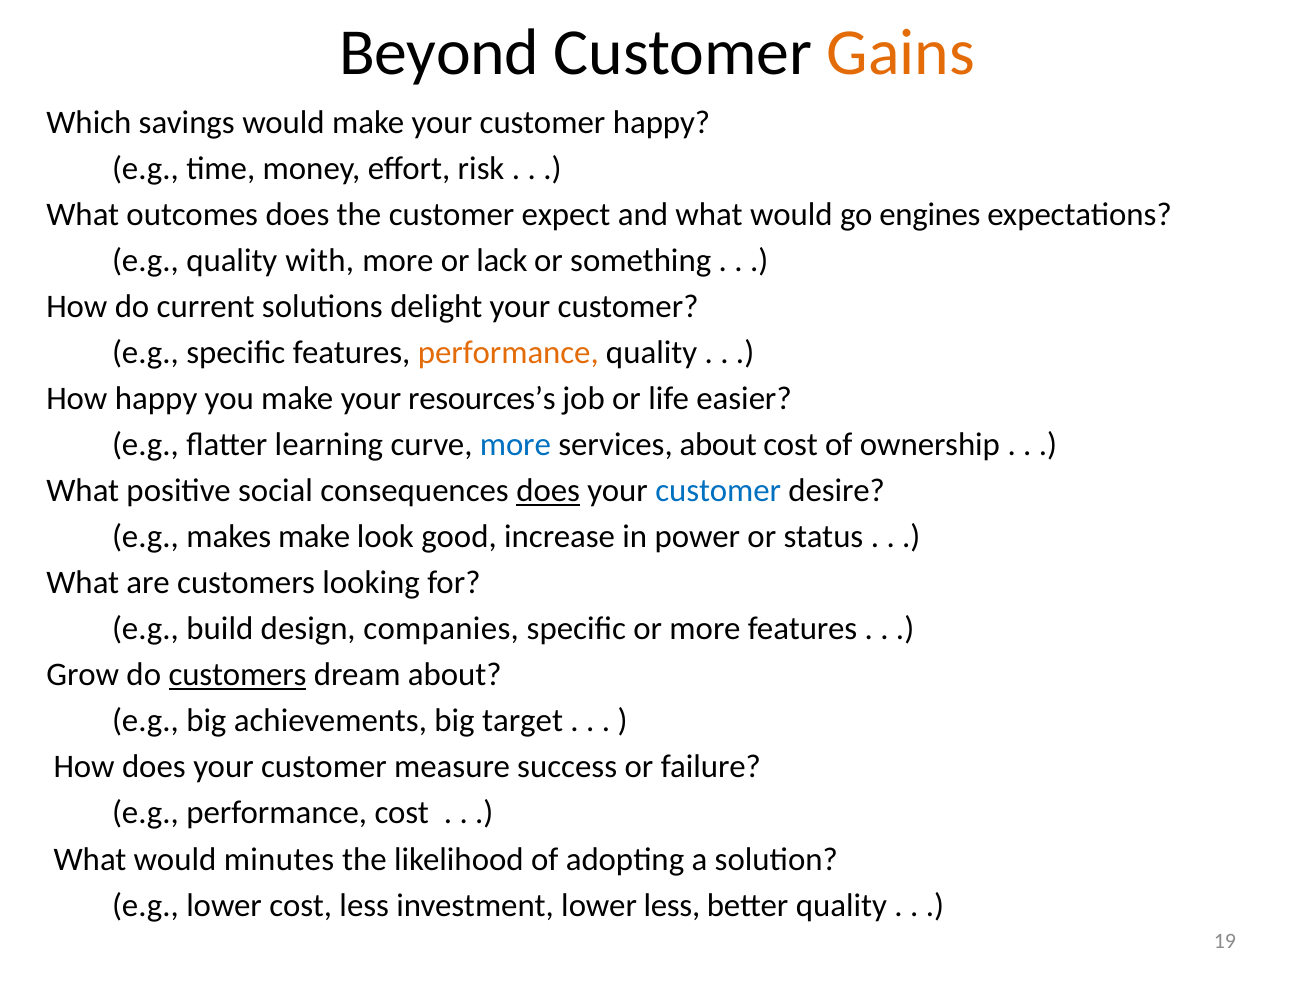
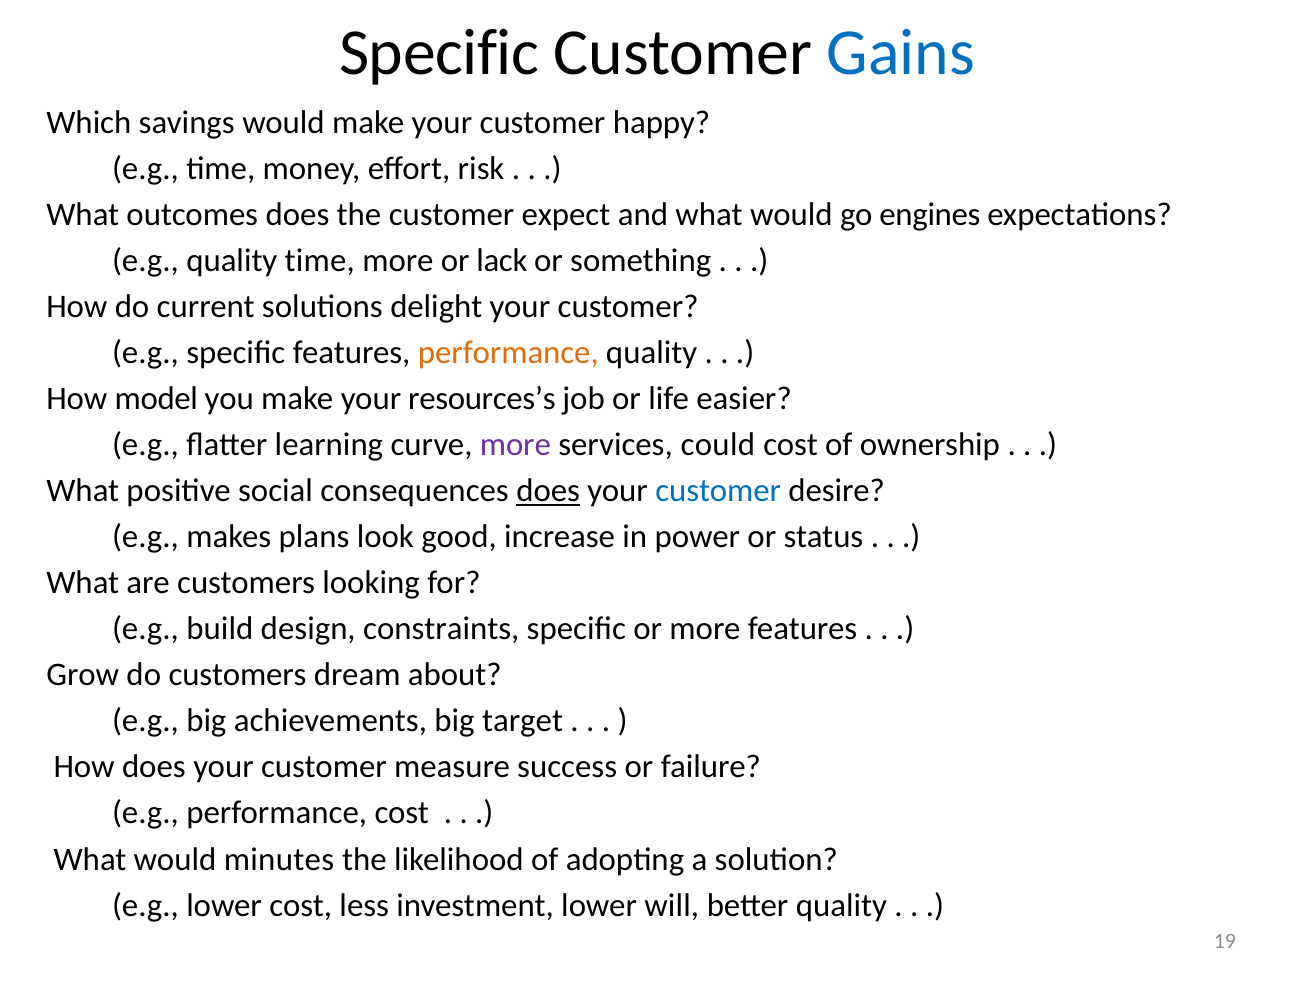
Beyond: Beyond -> Specific (439, 53)
Gains colour: orange -> blue (901, 53)
quality with: with -> time (320, 261)
How happy: happy -> model (156, 399)
more colour: blue -> purple (515, 445)
services about: about -> could (718, 445)
makes make: make -> plans (314, 537)
companies: companies -> constraints (441, 629)
customers underline: present -> none (238, 675)
lower less: less -> will (672, 905)
